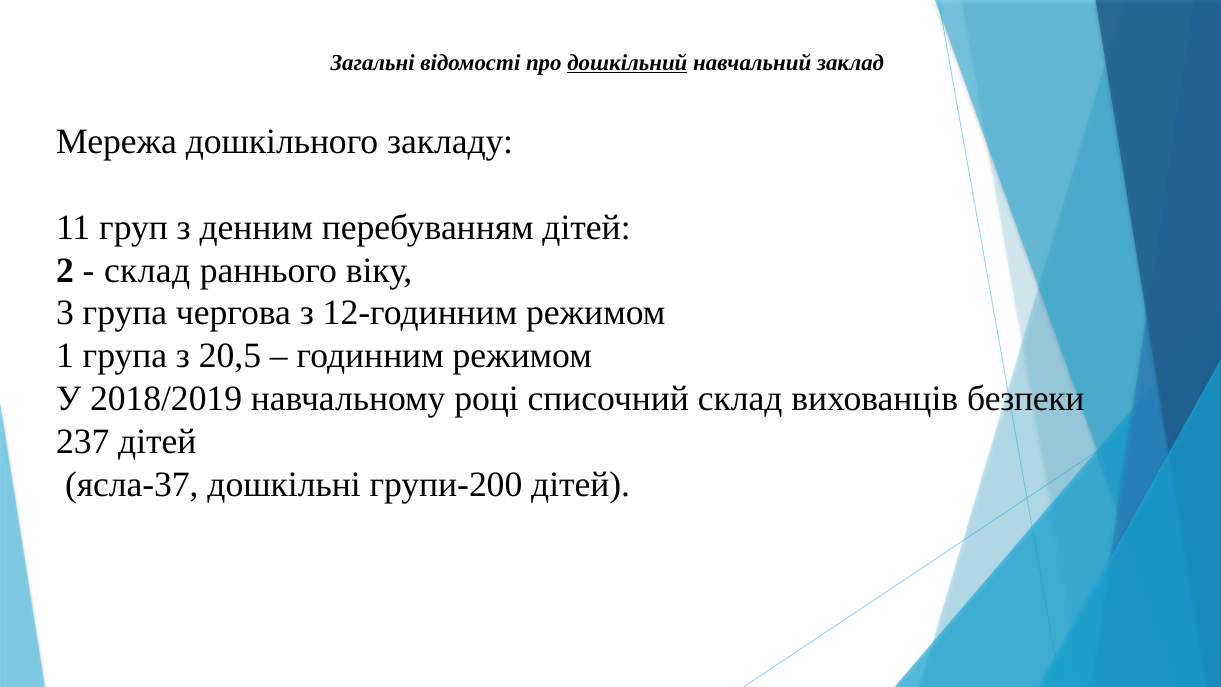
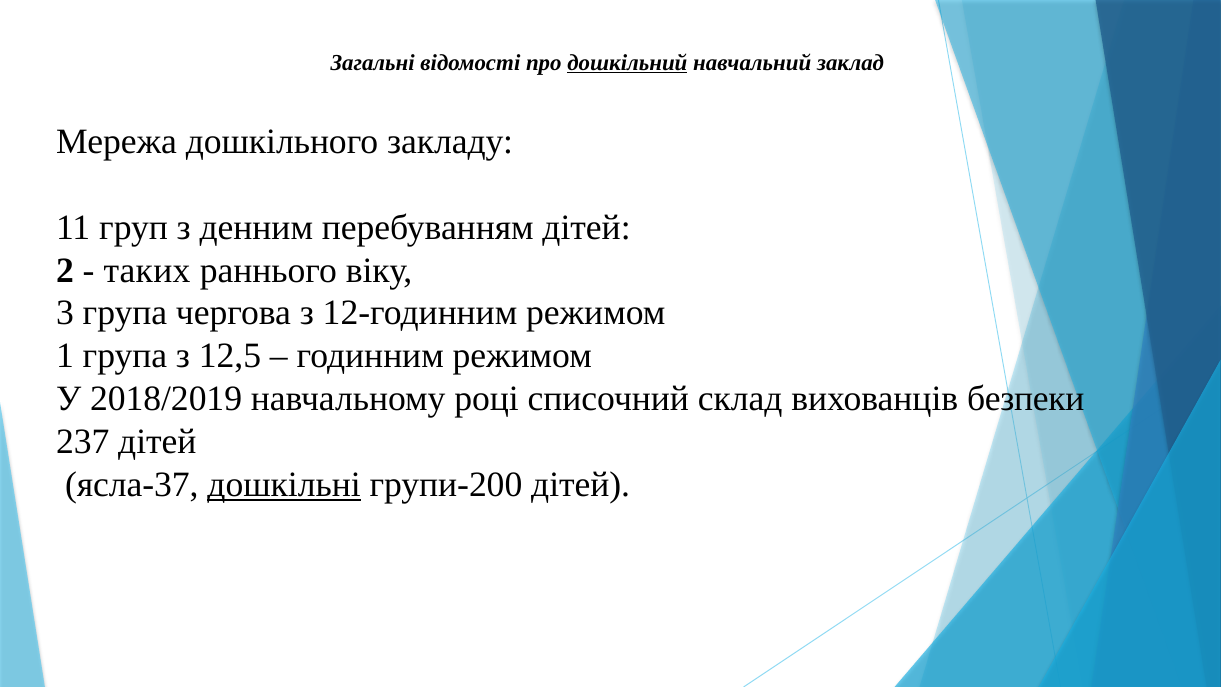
склад: склад -> таких (147, 270)
20,5: 20,5 -> 12,5 (230, 356)
дошкільні underline: none -> present (284, 484)
